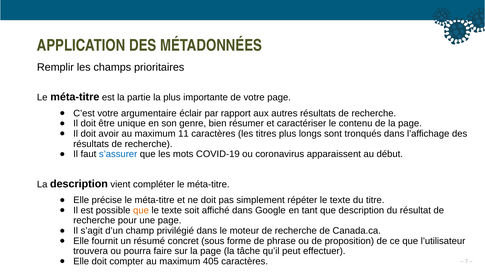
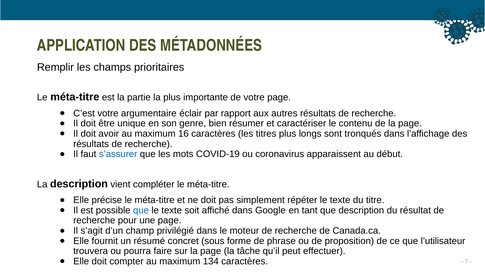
11: 11 -> 16 (183, 134)
que colour: orange -> blue (141, 210)
405: 405 -> 134 (211, 261)
